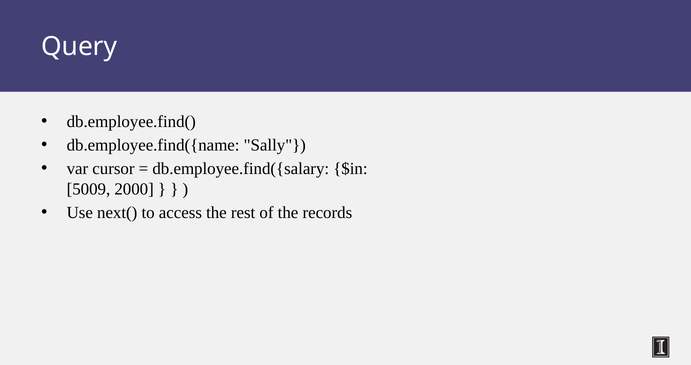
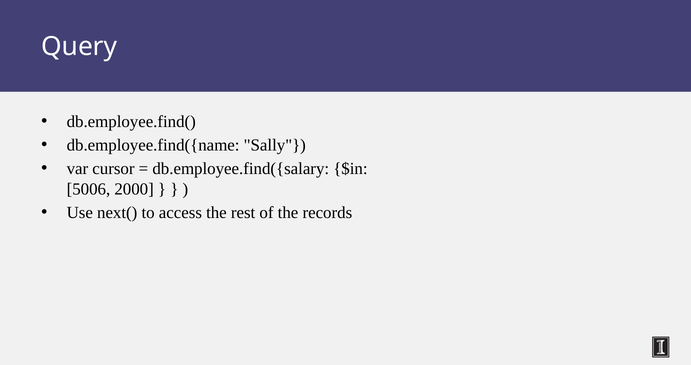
5009: 5009 -> 5006 (88, 189)
